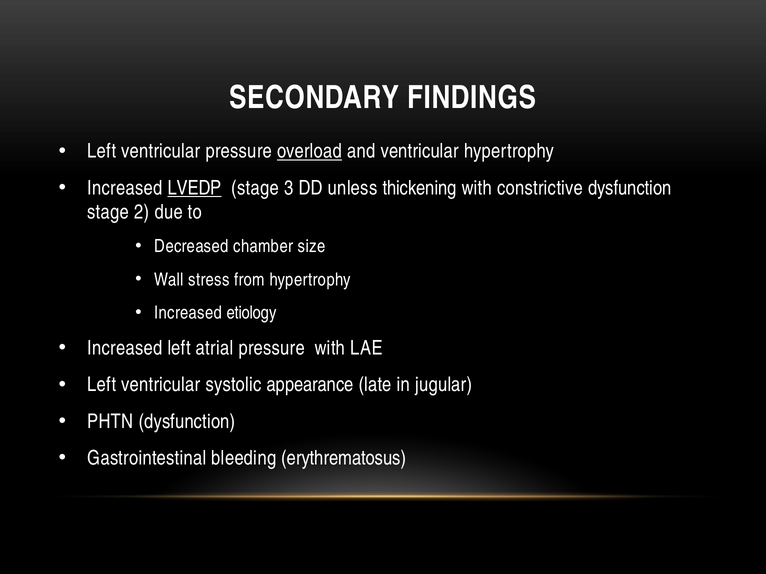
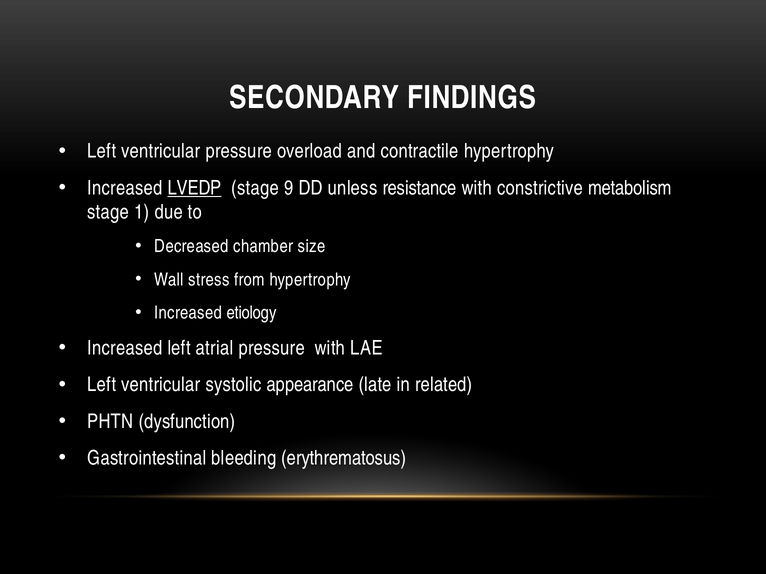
overload underline: present -> none (309, 151)
and ventricular: ventricular -> contractile (420, 151)
3: 3 -> 9 (289, 188)
thickening: thickening -> resistance (420, 188)
constrictive dysfunction: dysfunction -> metabolism (630, 188)
2: 2 -> 1 (142, 212)
jugular: jugular -> related (444, 385)
